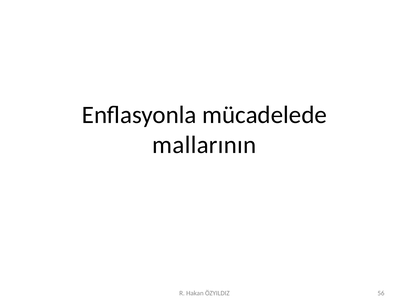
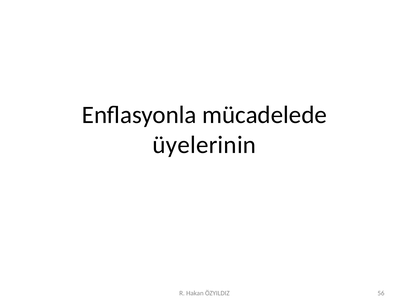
mallarının: mallarının -> üyelerinin (204, 145)
